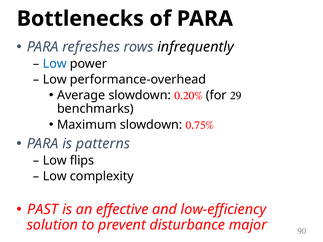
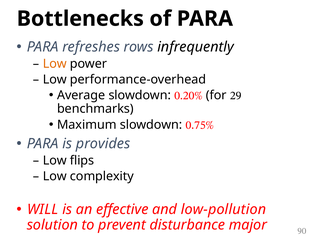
Low colour: blue -> orange (55, 64)
patterns: patterns -> provides (103, 144)
PAST: PAST -> WILL (43, 210)
low-efficiency: low-efficiency -> low-pollution (224, 210)
